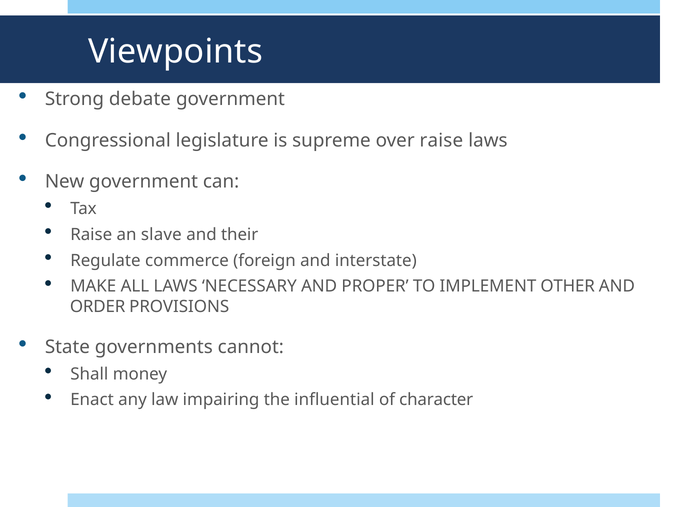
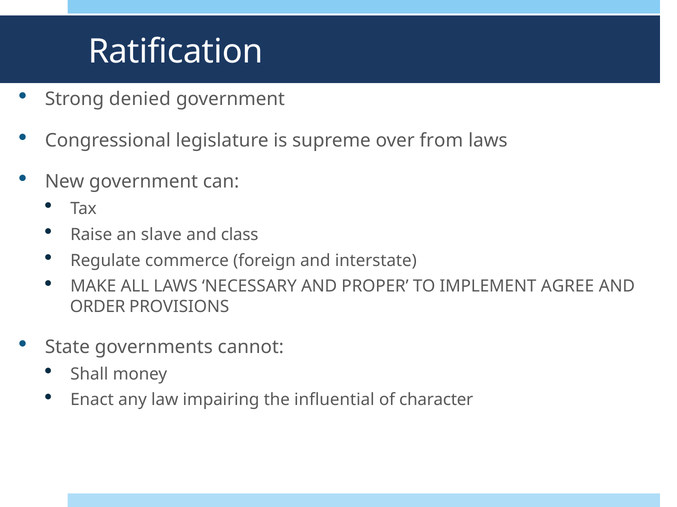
Viewpoints: Viewpoints -> Ratification (176, 52)
debate: debate -> denied (140, 99)
over raise: raise -> from (441, 141)
their: their -> class (240, 235)
OTHER: OTHER -> AGREE (567, 287)
